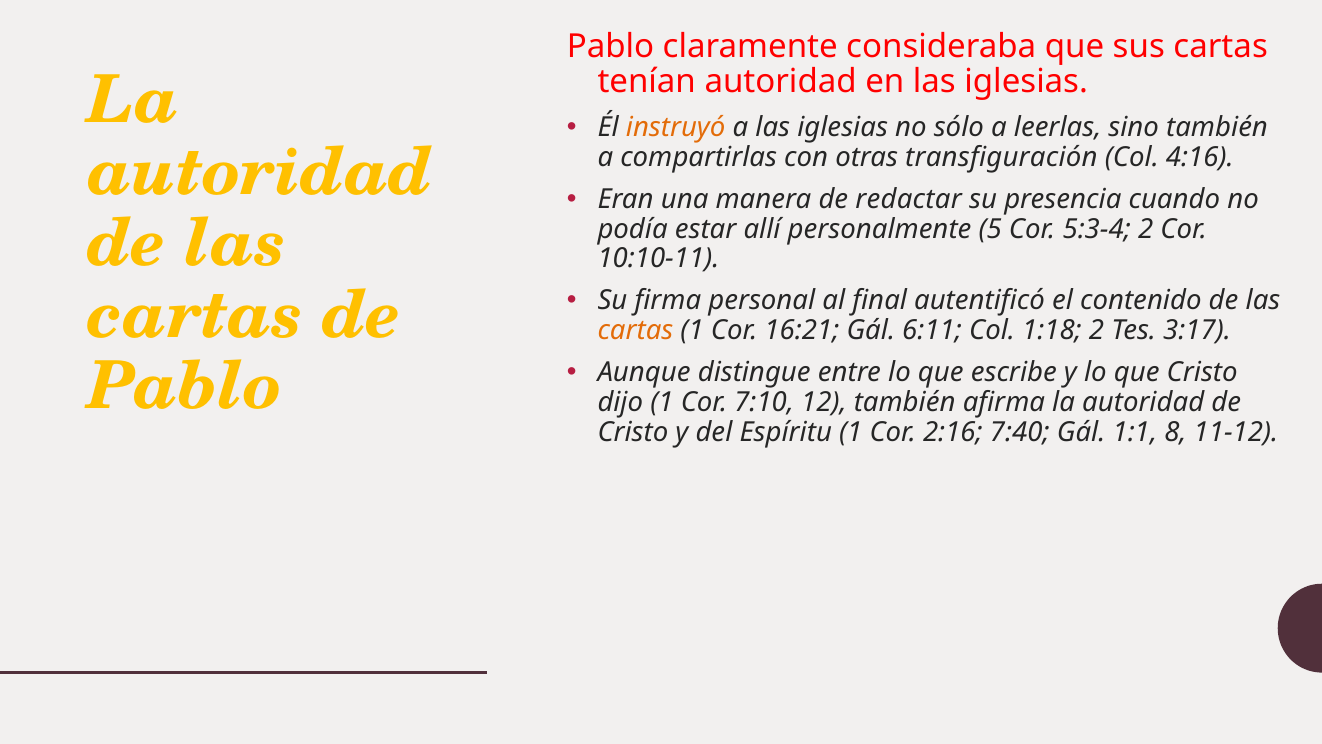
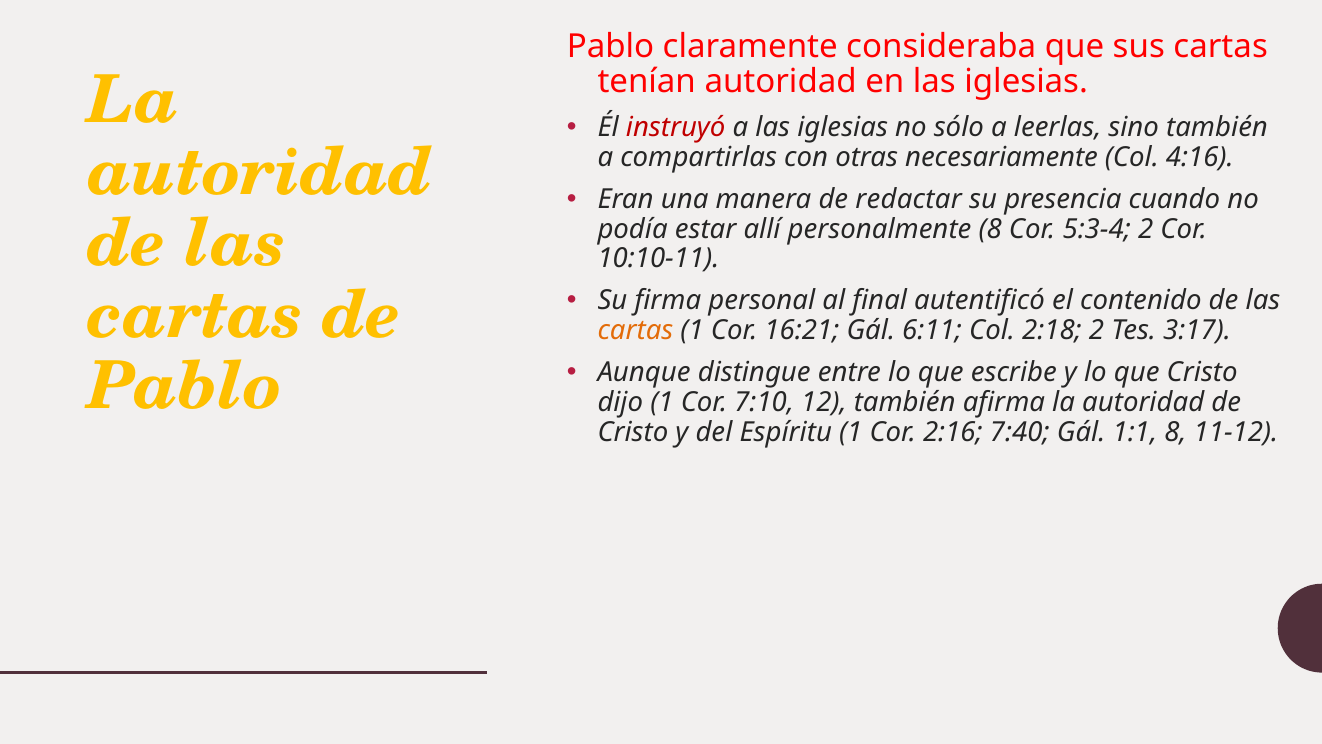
instruyó colour: orange -> red (676, 127)
transfiguración: transfiguración -> necesariamente (1002, 157)
personalmente 5: 5 -> 8 (990, 229)
1:18: 1:18 -> 2:18 (1052, 330)
